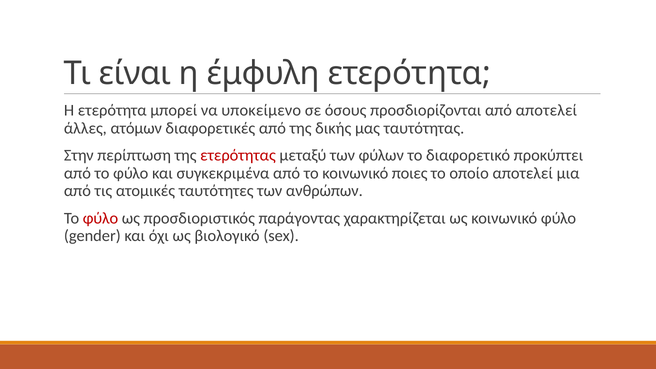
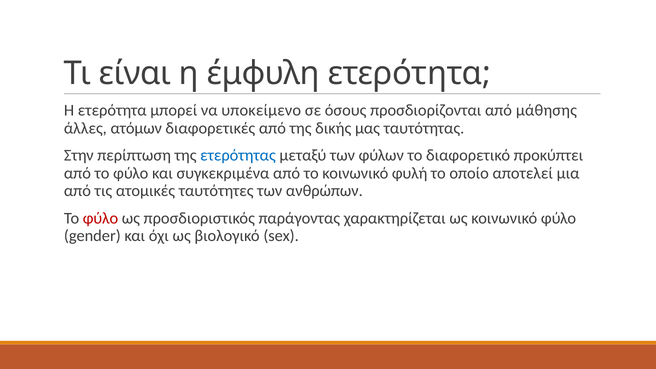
από αποτελεί: αποτελεί -> μάθησης (546, 111)
ετερότητας colour: red -> blue (238, 156)
ποιες: ποιες -> φυλή (410, 173)
